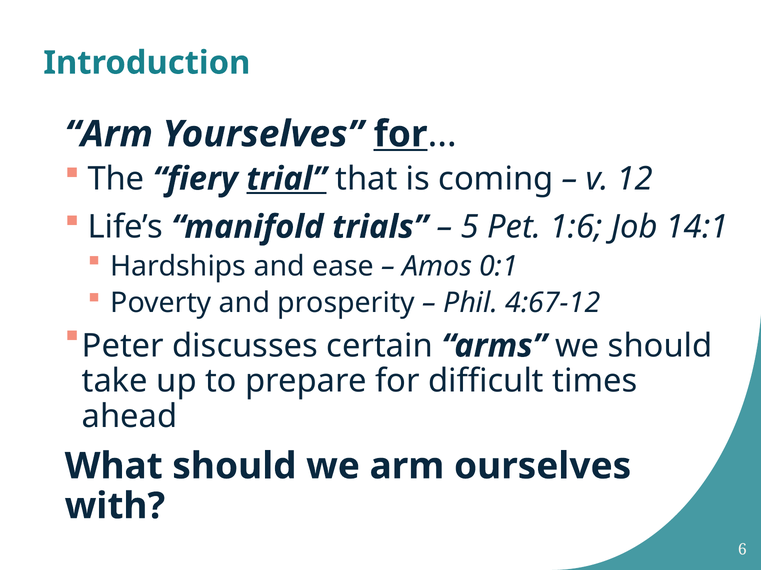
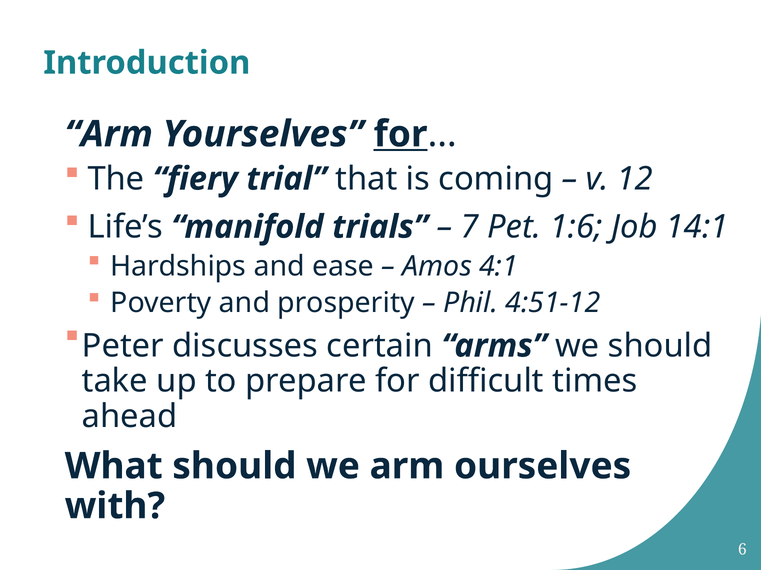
trial underline: present -> none (286, 179)
5: 5 -> 7 (470, 227)
0:1: 0:1 -> 4:1 (499, 266)
4:67-12: 4:67-12 -> 4:51-12 (553, 303)
